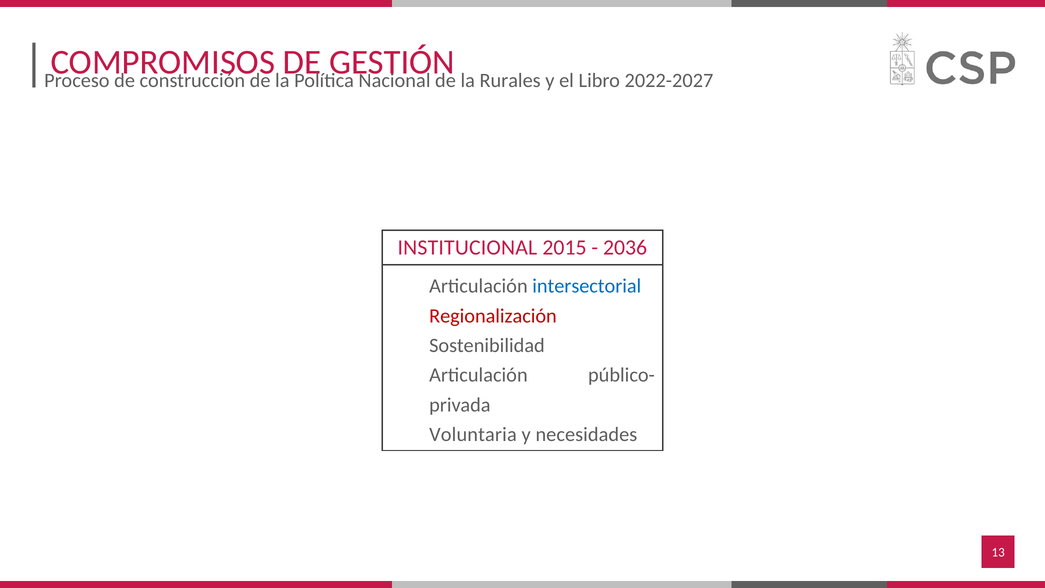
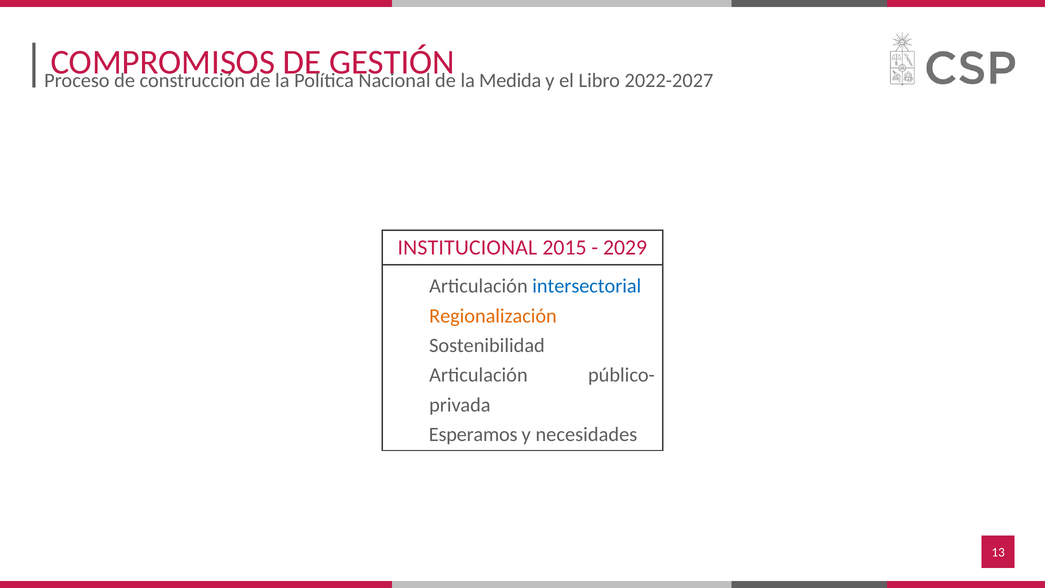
Rurales: Rurales -> Medida (510, 81)
2036: 2036 -> 2029 (625, 248)
Regionalización colour: red -> orange (493, 316)
Voluntaria: Voluntaria -> Esperamos (473, 434)
